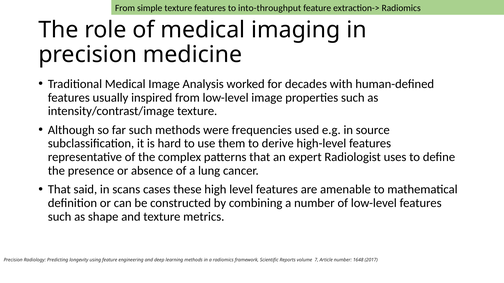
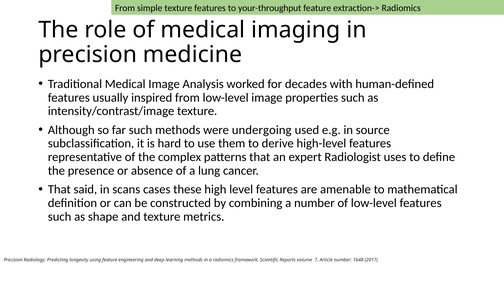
into-throughput: into-throughput -> your-throughput (270, 8)
frequencies: frequencies -> undergoing (262, 130)
